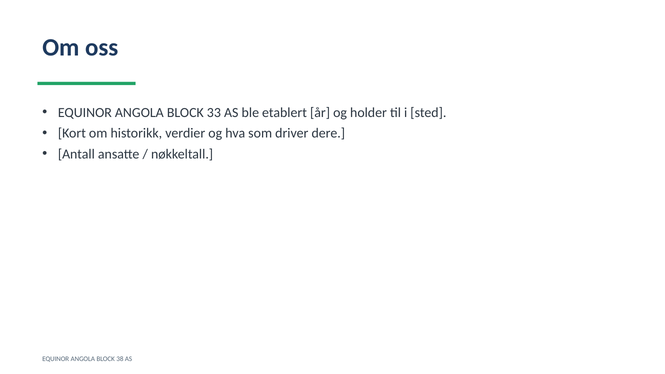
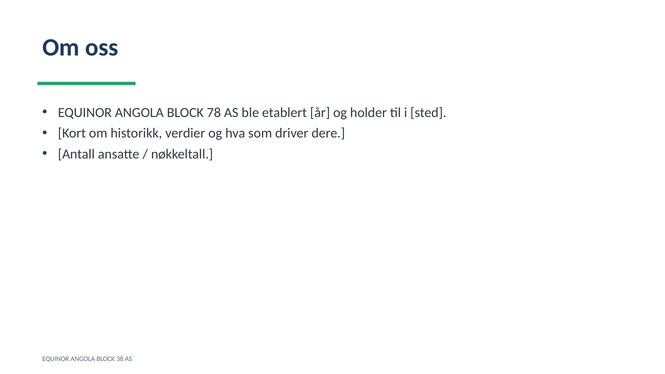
33: 33 -> 78 (214, 113)
